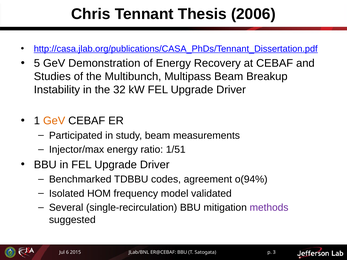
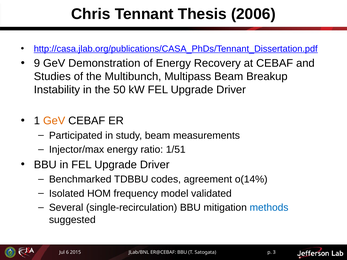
5: 5 -> 9 (37, 63)
32: 32 -> 50 (119, 90)
o(94%: o(94% -> o(14% (251, 179)
methods colour: purple -> blue (269, 208)
